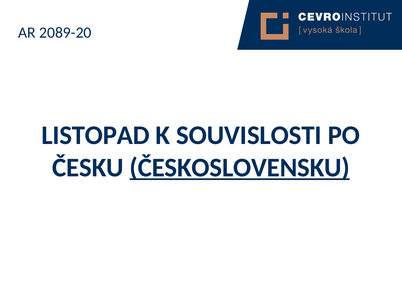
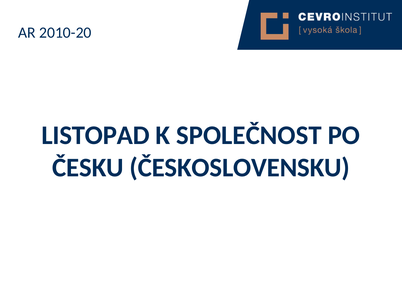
2089-20: 2089-20 -> 2010-20 (65, 32)
SOUVISLOSTI: SOUVISLOSTI -> SPOLEČNOST (249, 135)
ČESKOSLOVENSKU underline: present -> none (240, 167)
